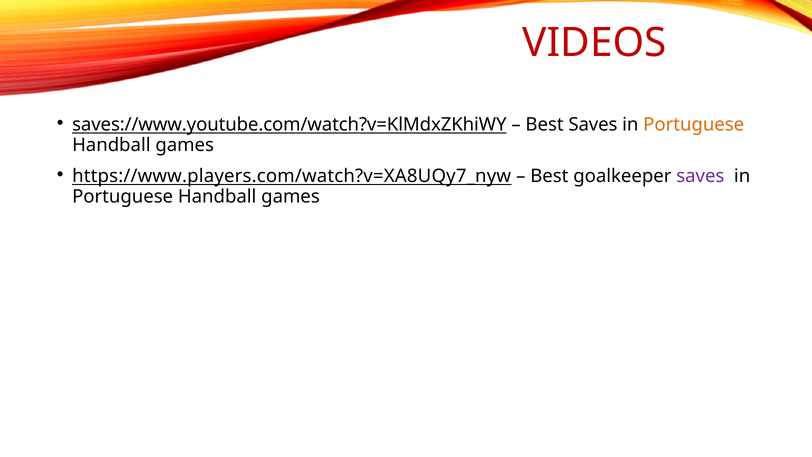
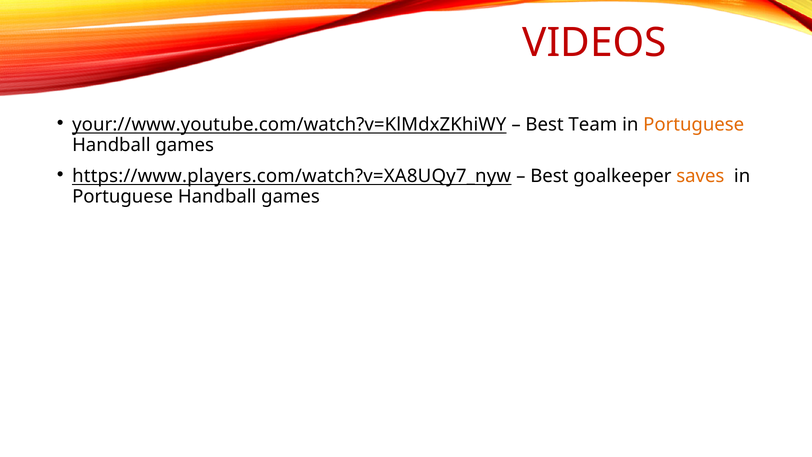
saves://www.youtube.com/watch?v=KlMdxZKhiWY: saves://www.youtube.com/watch?v=KlMdxZKhiWY -> your://www.youtube.com/watch?v=KlMdxZKhiWY (289, 124)
Best Saves: Saves -> Team (593, 124)
saves colour: purple -> orange (700, 176)
